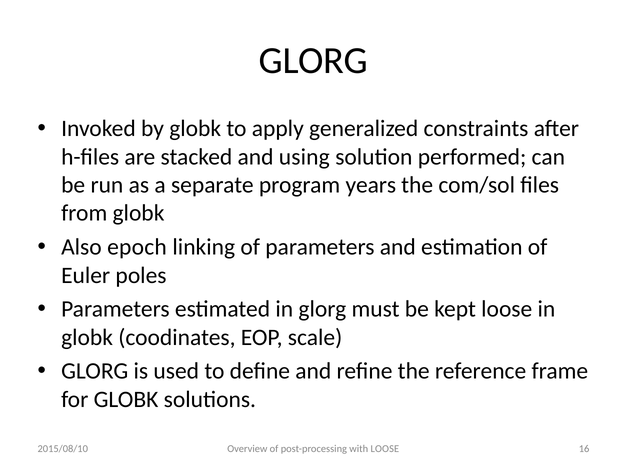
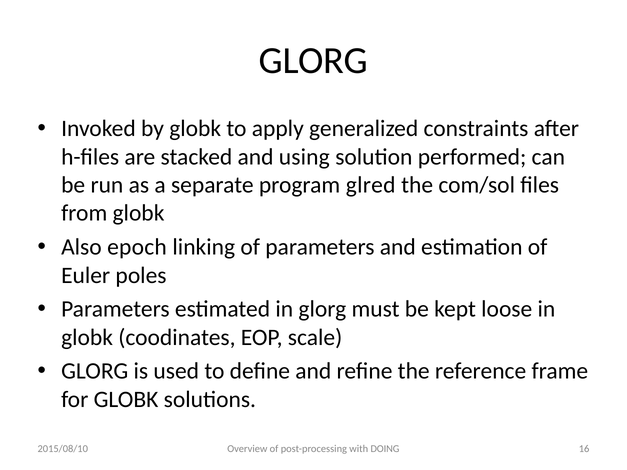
years: years -> glred (371, 185)
with LOOSE: LOOSE -> DOING (385, 449)
